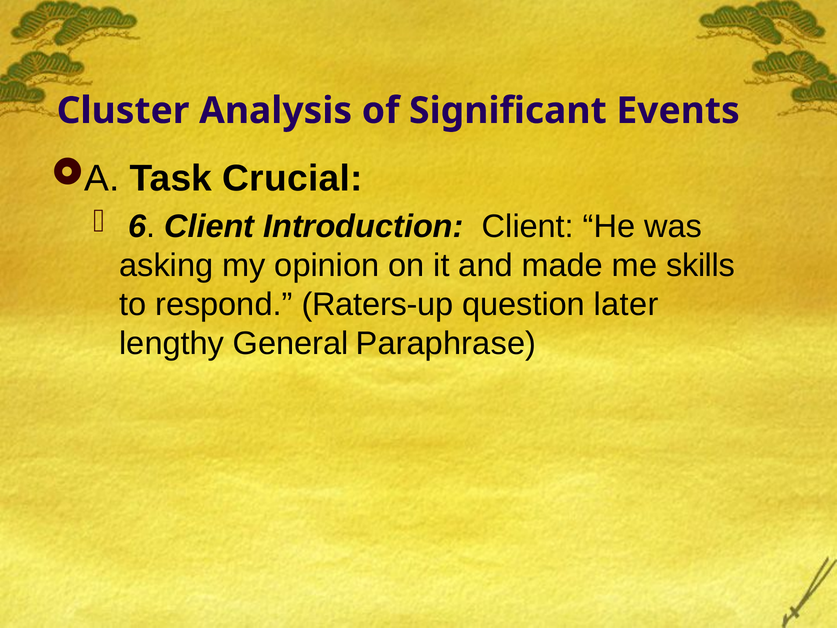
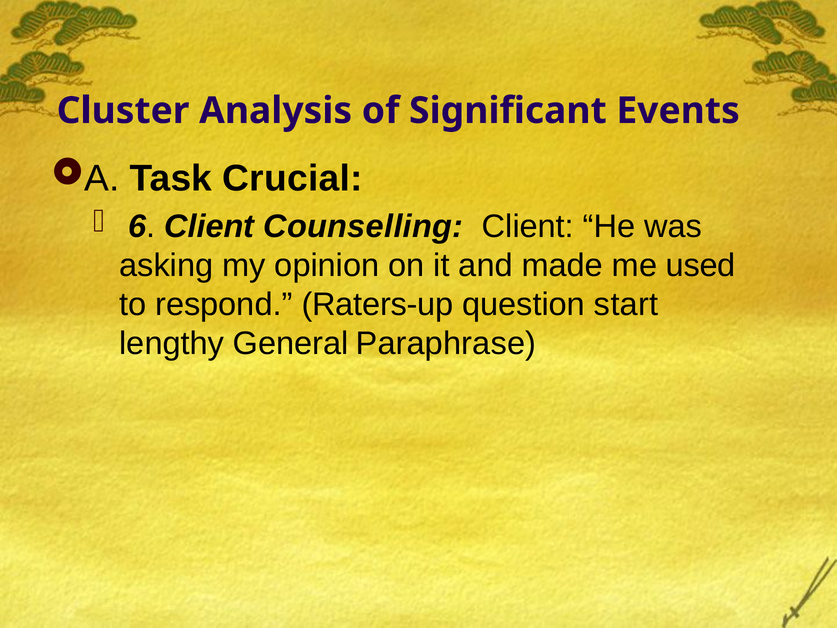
Introduction: Introduction -> Counselling (363, 226)
skills: skills -> used (701, 265)
later: later -> start (626, 304)
